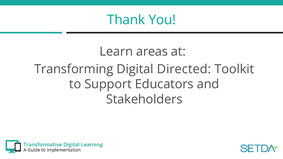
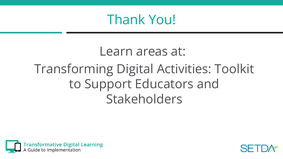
Directed: Directed -> Activities (184, 69)
